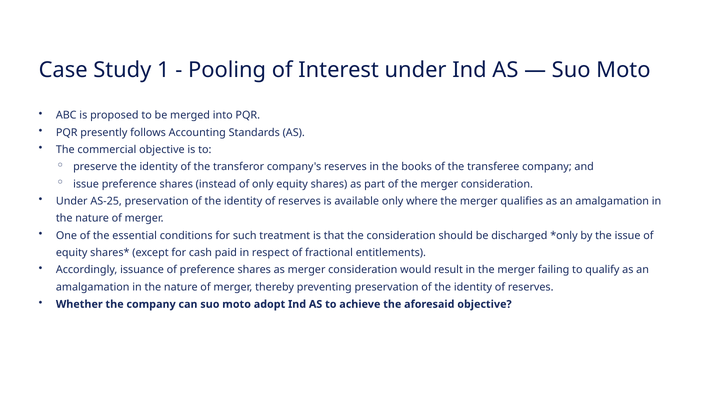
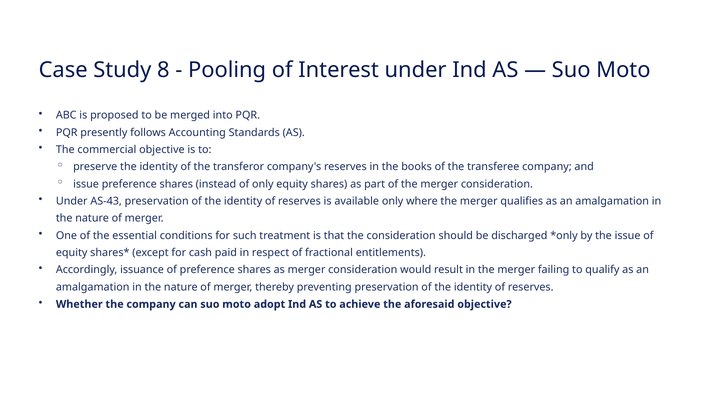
1: 1 -> 8 (163, 70)
AS-25: AS-25 -> AS-43 (106, 201)
